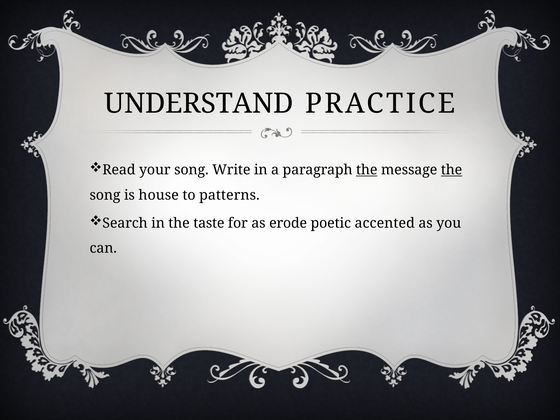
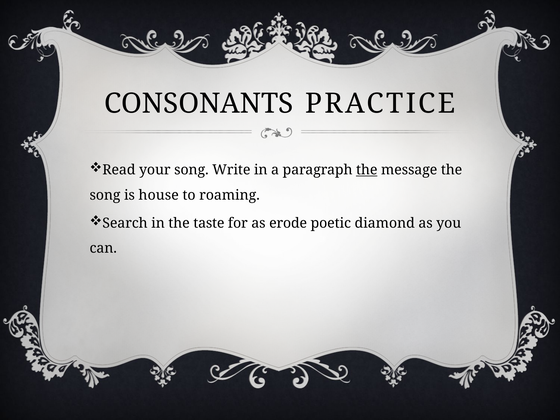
UNDERSTAND: UNDERSTAND -> CONSONANTS (199, 104)
the underline: present -> none (452, 170)
patterns: patterns -> roaming (229, 195)
accented: accented -> diamond (385, 223)
